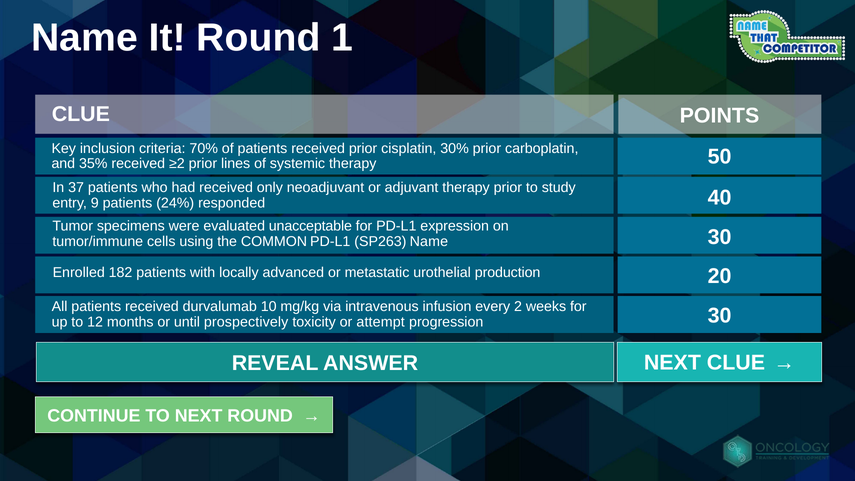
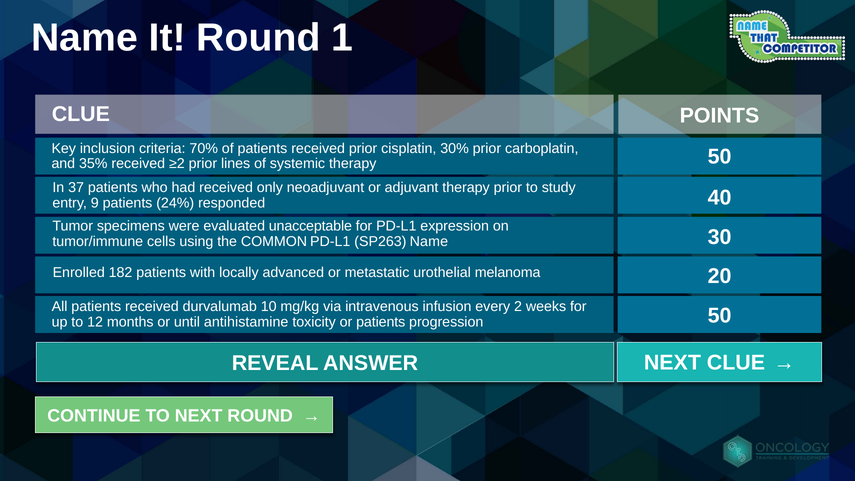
production: production -> melanoma (508, 272)
prospectively: prospectively -> antihistamine (246, 322)
or attempt: attempt -> patients (381, 322)
progression 30: 30 -> 50 (720, 316)
